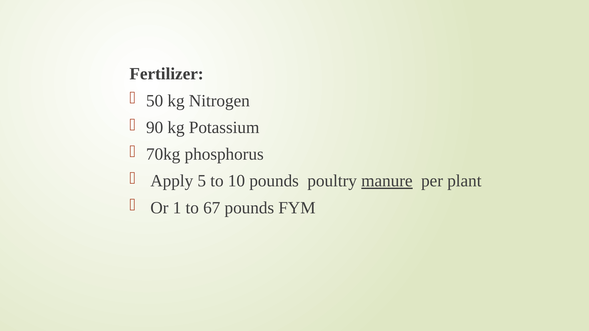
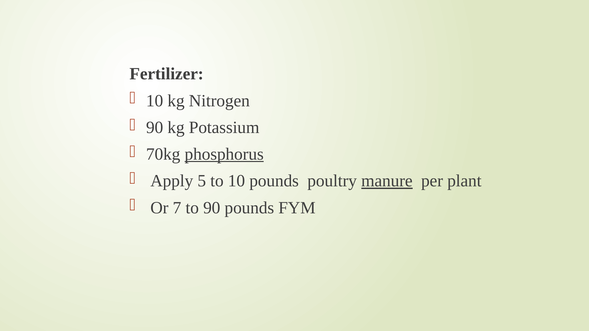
50: 50 -> 10 (155, 101)
phosphorus underline: none -> present (224, 154)
1: 1 -> 7 (177, 208)
to 67: 67 -> 90 (212, 208)
